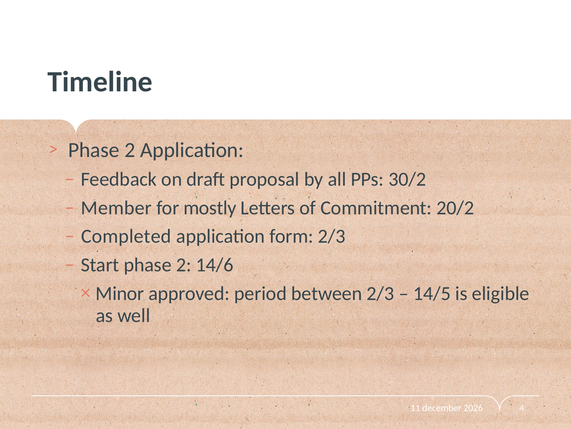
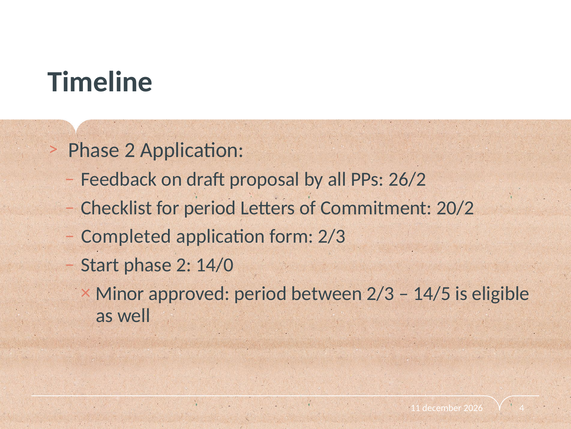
30/2: 30/2 -> 26/2 (407, 179)
Member: Member -> Checklist (116, 208)
for mostly: mostly -> period (210, 208)
14/6: 14/6 -> 14/0 (215, 264)
